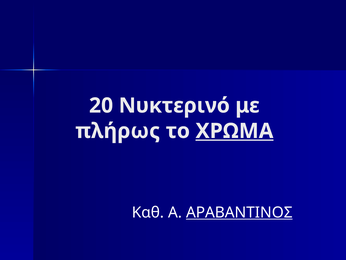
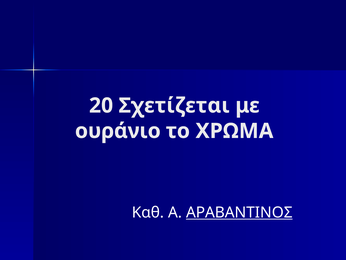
Νυκτερινό: Νυκτερινό -> Σχετίζεται (174, 105)
πλήρως: πλήρως -> ουράνιο (118, 131)
ΧΡΩΜΑ underline: present -> none (234, 131)
